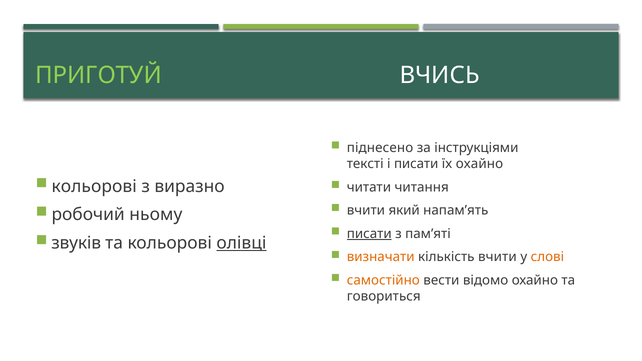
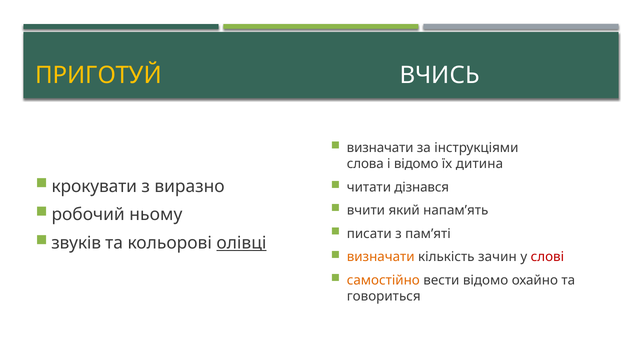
ПРИГОТУЙ colour: light green -> yellow (99, 75)
піднесено: піднесено -> визначати (380, 148)
тексті: тексті -> слова (365, 164)
і писати: писати -> відомо (416, 164)
їх охайно: охайно -> дитина (479, 164)
кольорові: кольорові -> крокувати (94, 186)
читання: читання -> дізнався (422, 187)
писати underline: present -> none (369, 234)
кількість вчити: вчити -> зачин (497, 257)
слові colour: orange -> red (547, 257)
